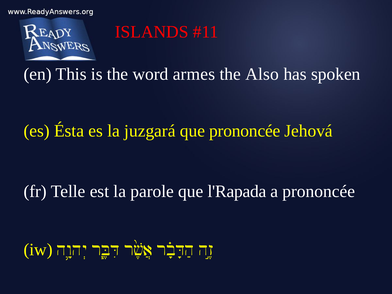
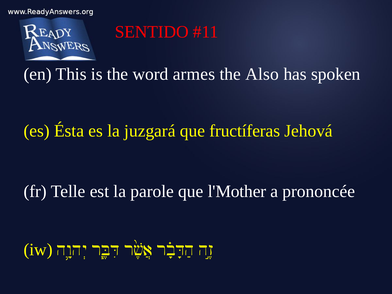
ISLANDS: ISLANDS -> SENTIDO (152, 32)
que prononcée: prononcée -> fructíferas (245, 131)
l'Rapada: l'Rapada -> l'Mother (237, 191)
